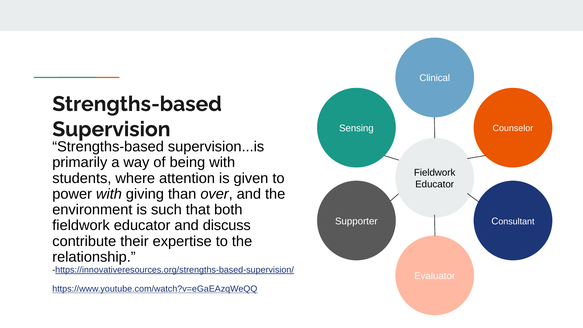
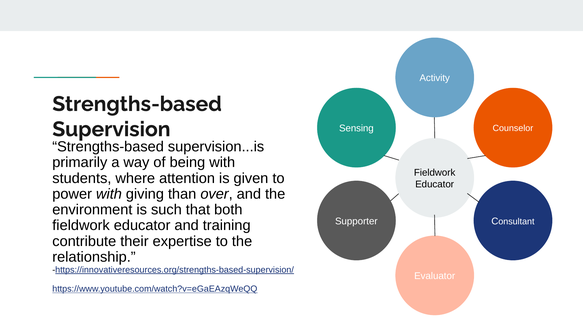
Clinical: Clinical -> Activity (435, 78)
discuss: discuss -> training (227, 225)
